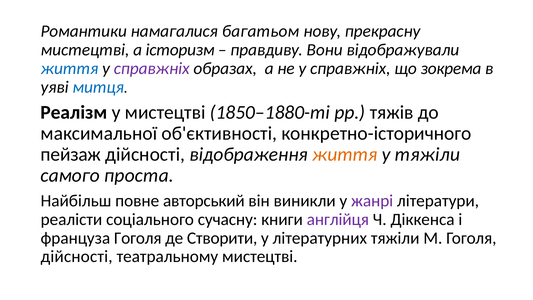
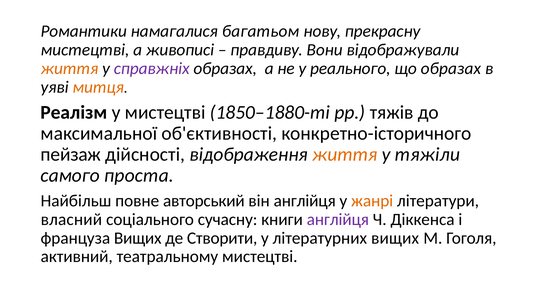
історизм: історизм -> живописі (180, 50)
життя colour: blue -> orange (69, 68)
не у справжніх: справжніх -> реального (350, 68)
що зокрема: зокрема -> образах (451, 68)
митця colour: blue -> orange (98, 87)
він виникли: виникли -> англійця (305, 201)
жанрі colour: purple -> orange (372, 201)
реалісти: реалісти -> власний (71, 219)
француза Гоголя: Гоголя -> Вищих (138, 238)
літературних тяжіли: тяжіли -> вищих (395, 238)
дійсності: дійсності -> активний (77, 256)
